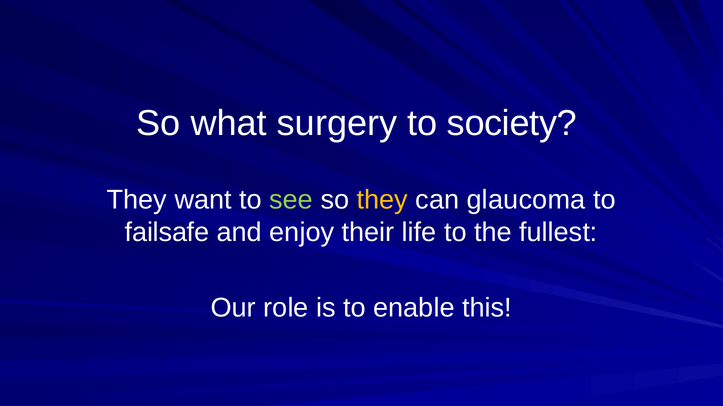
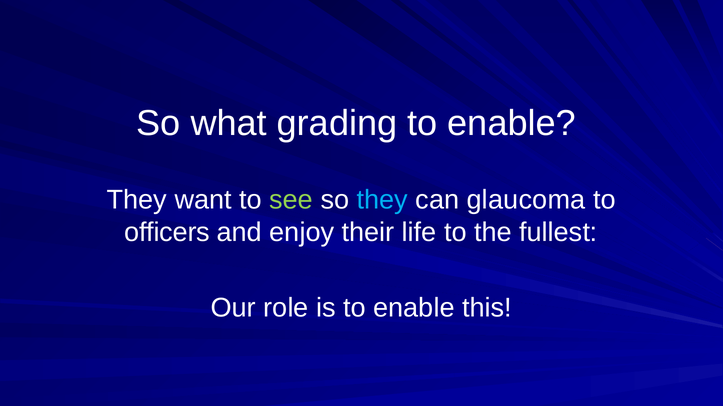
surgery: surgery -> grading (337, 124)
society: society -> enable (512, 124)
they colour: yellow -> light blue (382, 200)
failsafe: failsafe -> officers (167, 233)
